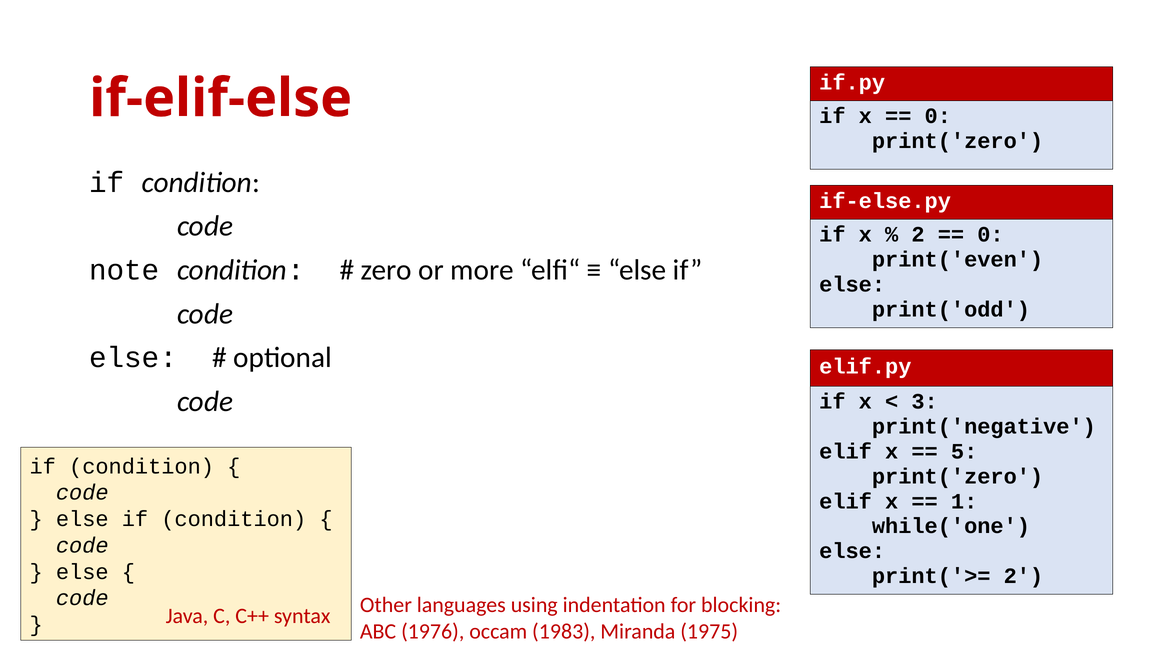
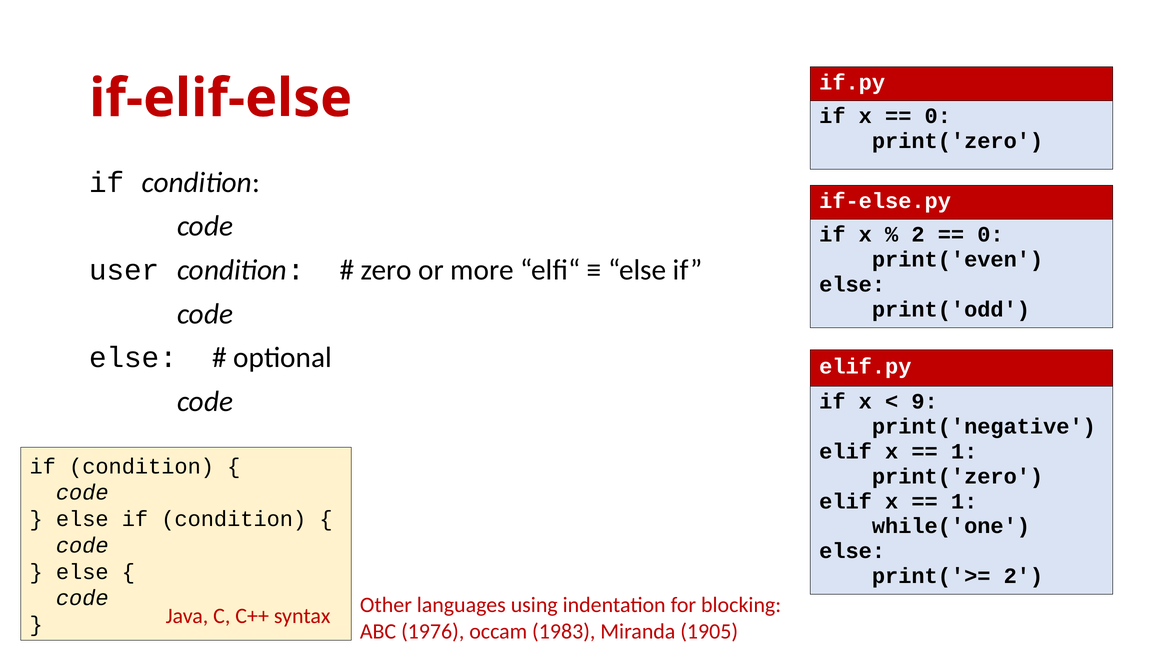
note: note -> user (124, 270)
3: 3 -> 9 (925, 402)
5: 5 -> 1 (964, 451)
1975: 1975 -> 1905 (709, 631)
